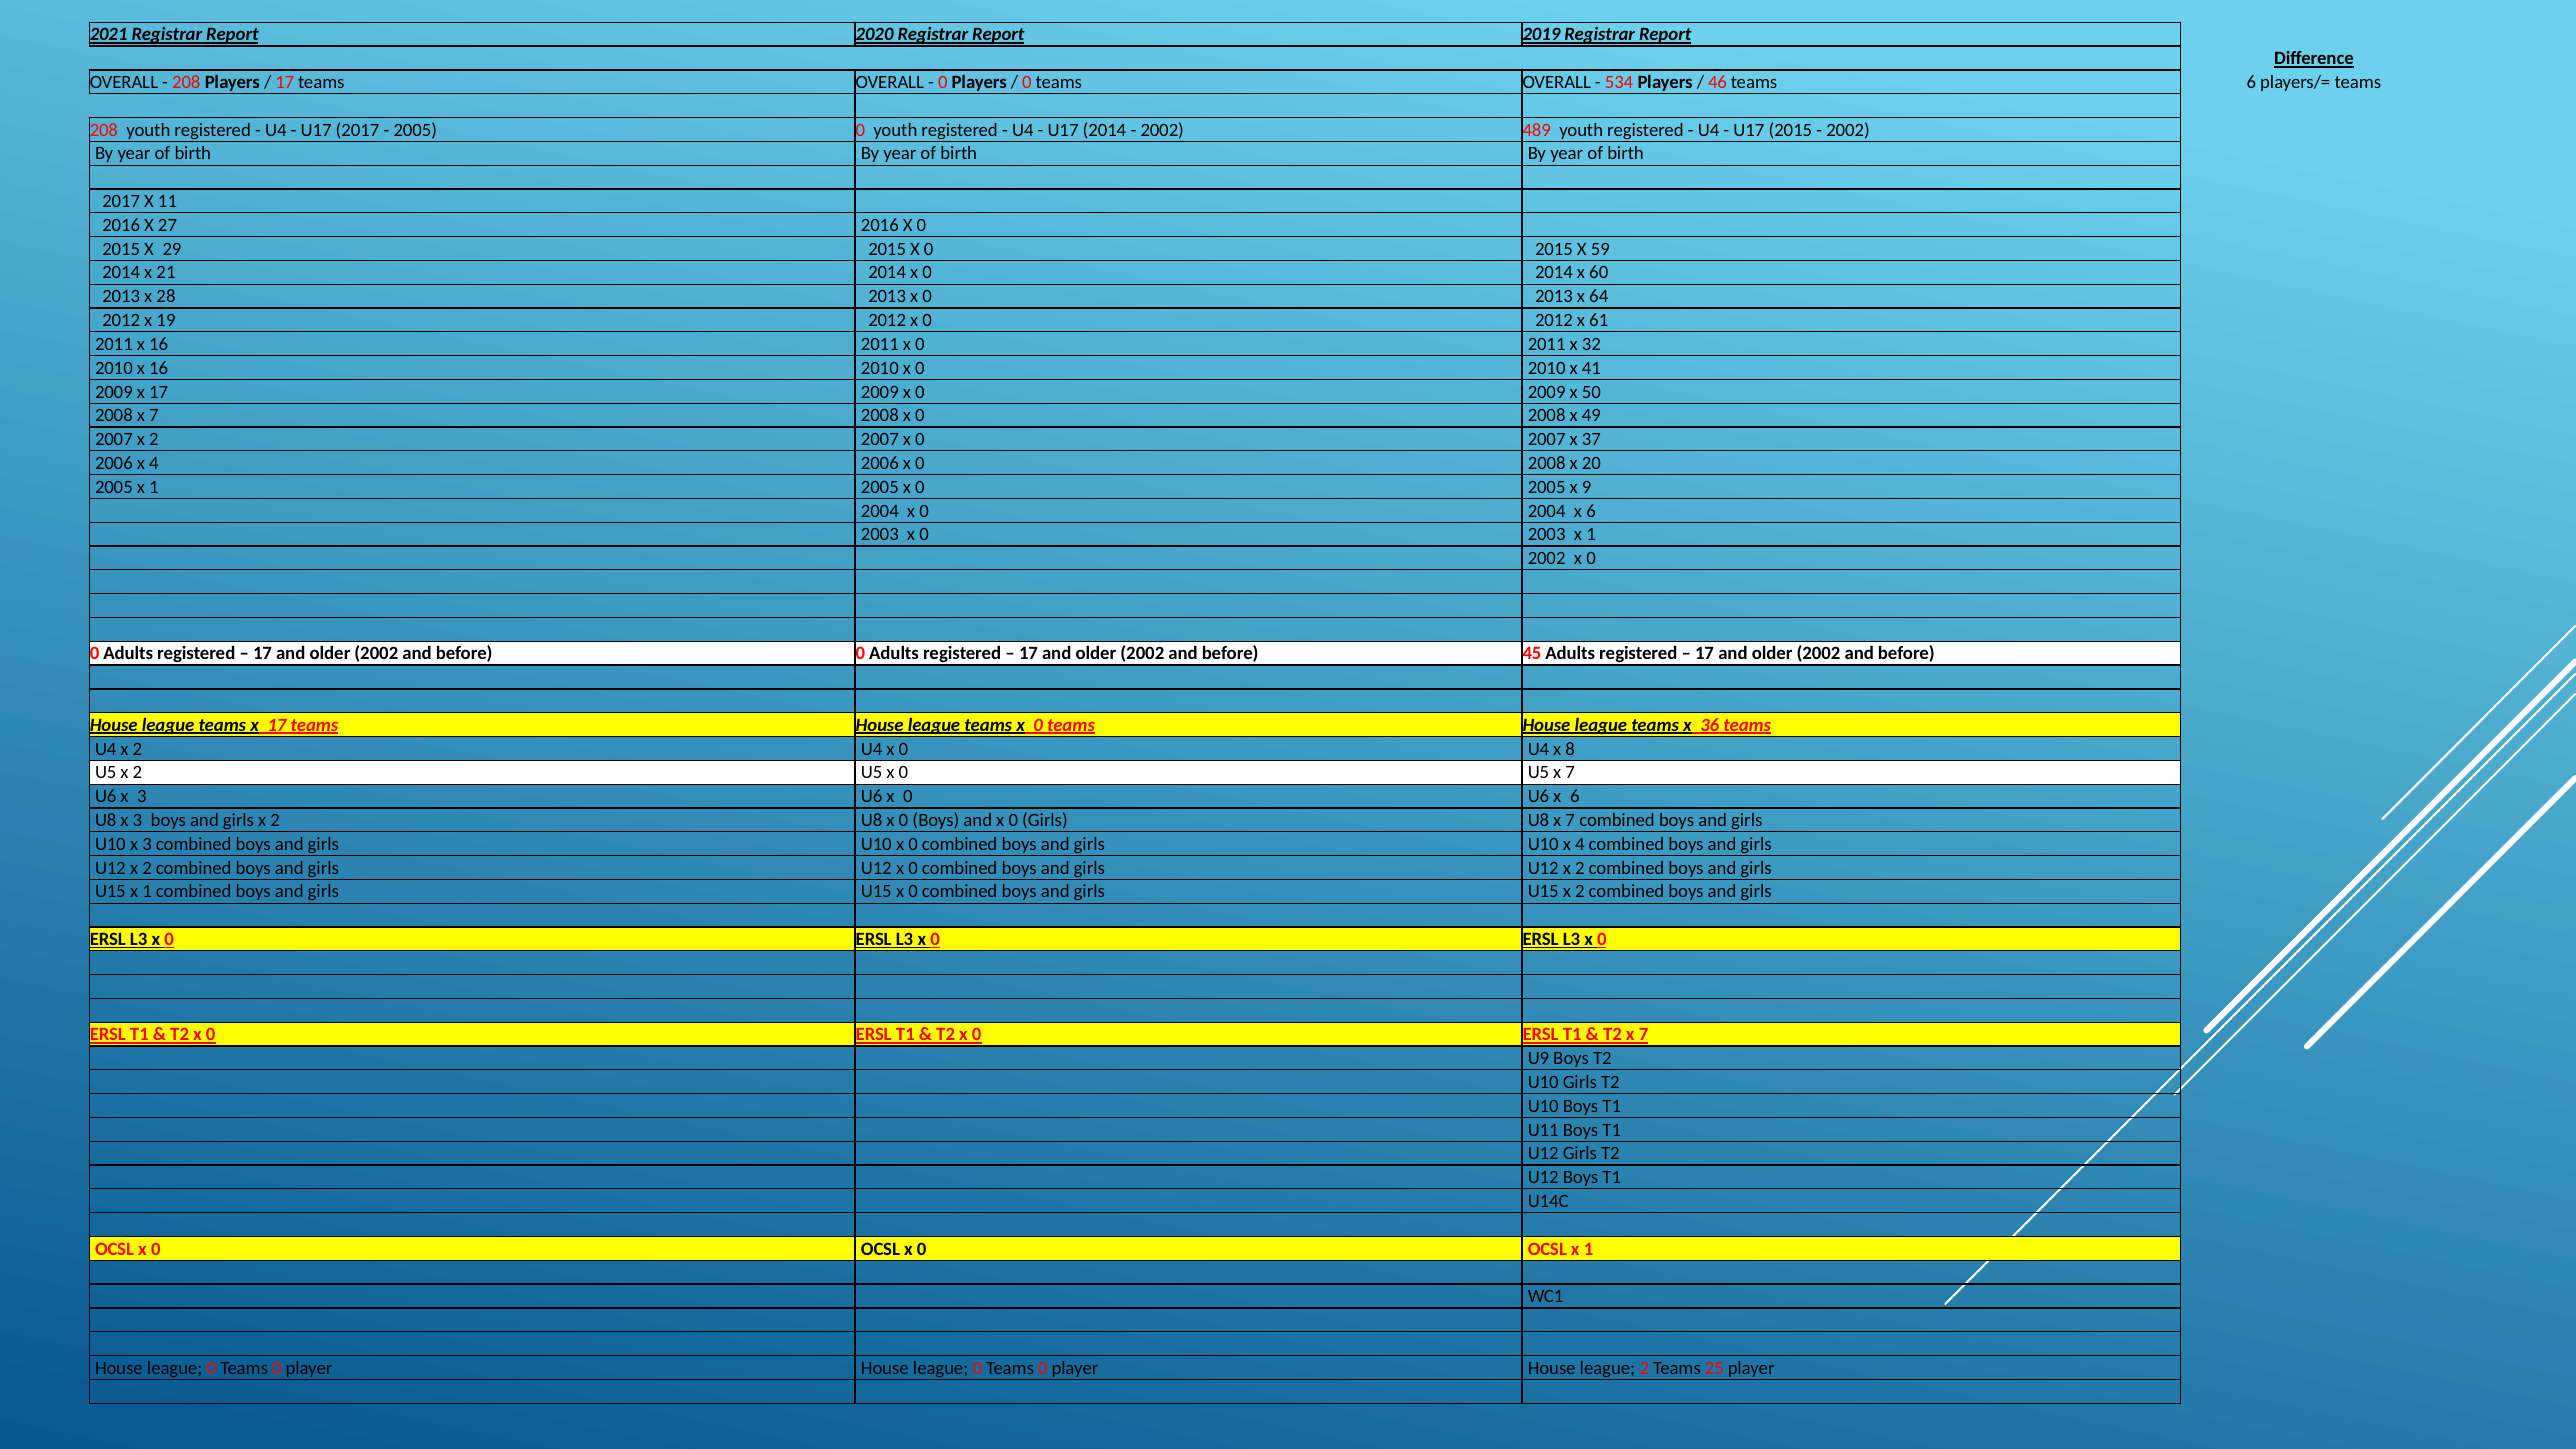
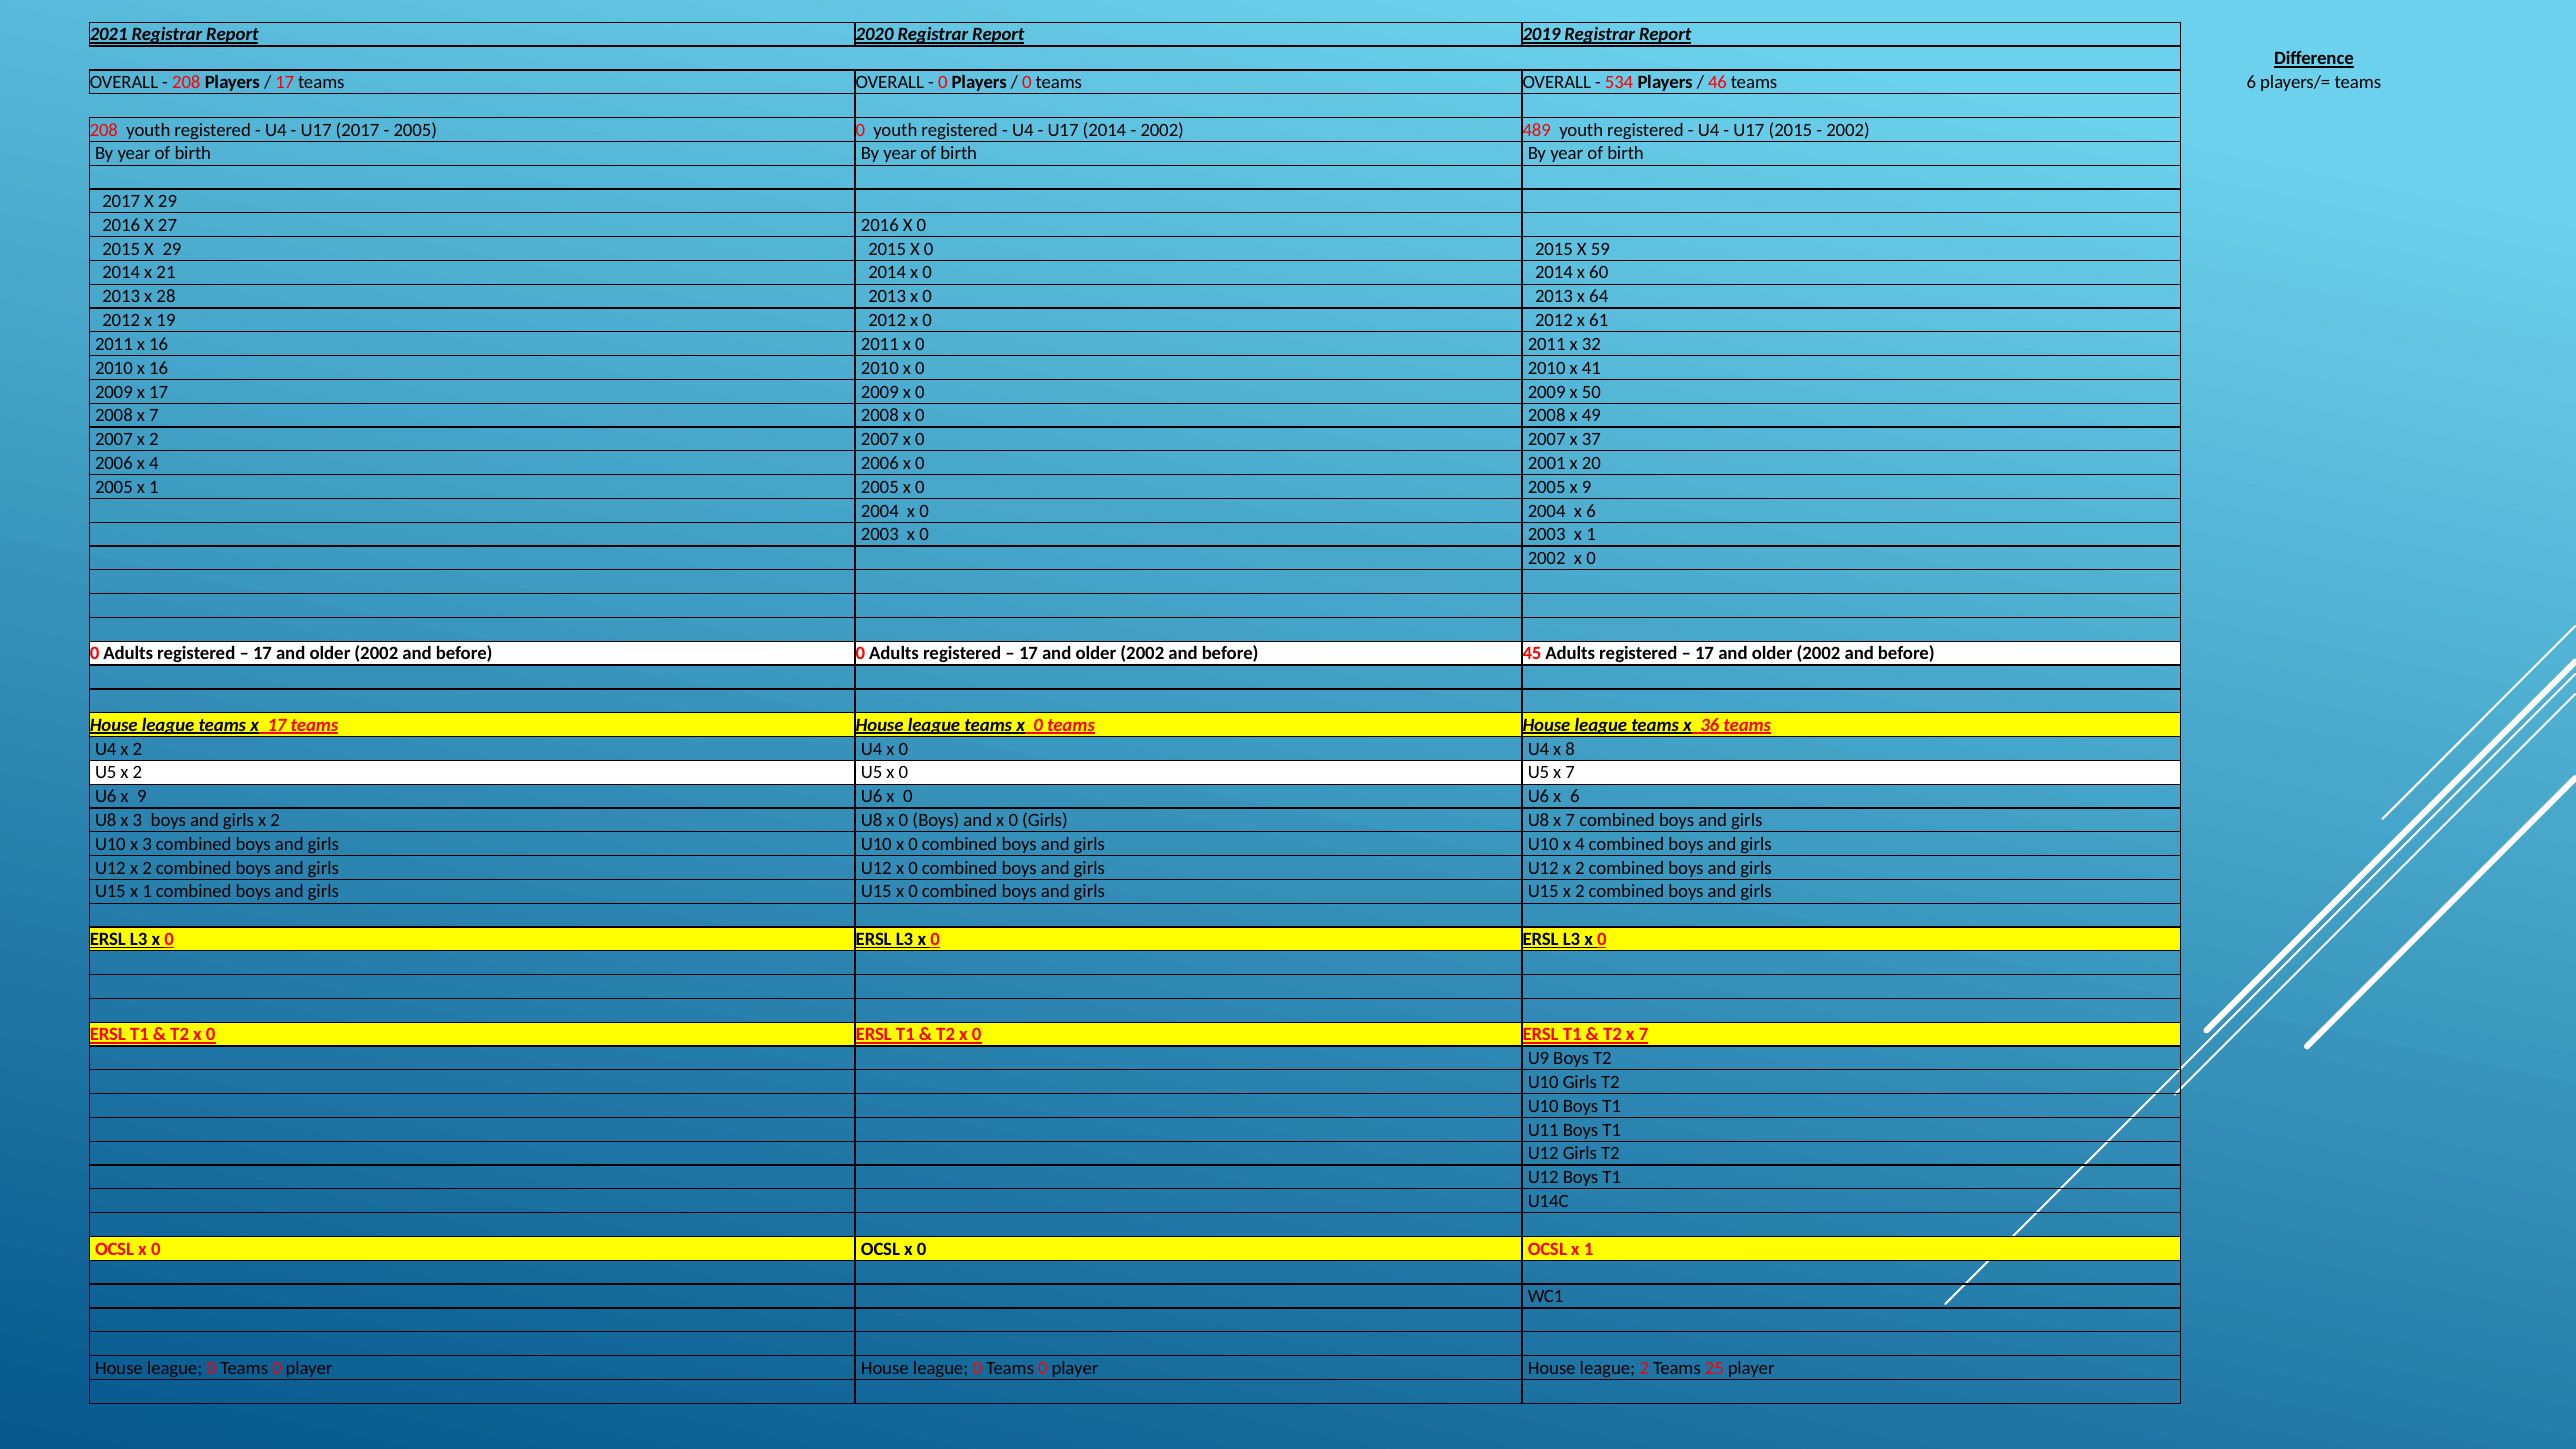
2017 X 11: 11 -> 29 (168, 201)
2006 x 0 2008: 2008 -> 2001 (1547, 463)
U6 x 3: 3 -> 9 (142, 797)
